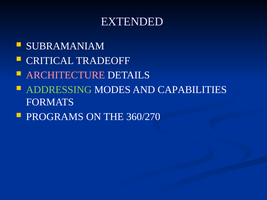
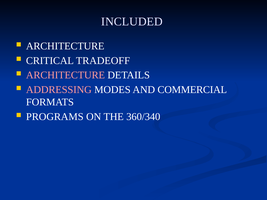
EXTENDED: EXTENDED -> INCLUDED (132, 22)
SUBRAMANIAM: SUBRAMANIAM -> ARCHITECTURE (65, 46)
ADDRESSING colour: light green -> pink (59, 90)
CAPABILITIES: CAPABILITIES -> COMMERCIAL (192, 90)
360/270: 360/270 -> 360/340 (143, 117)
